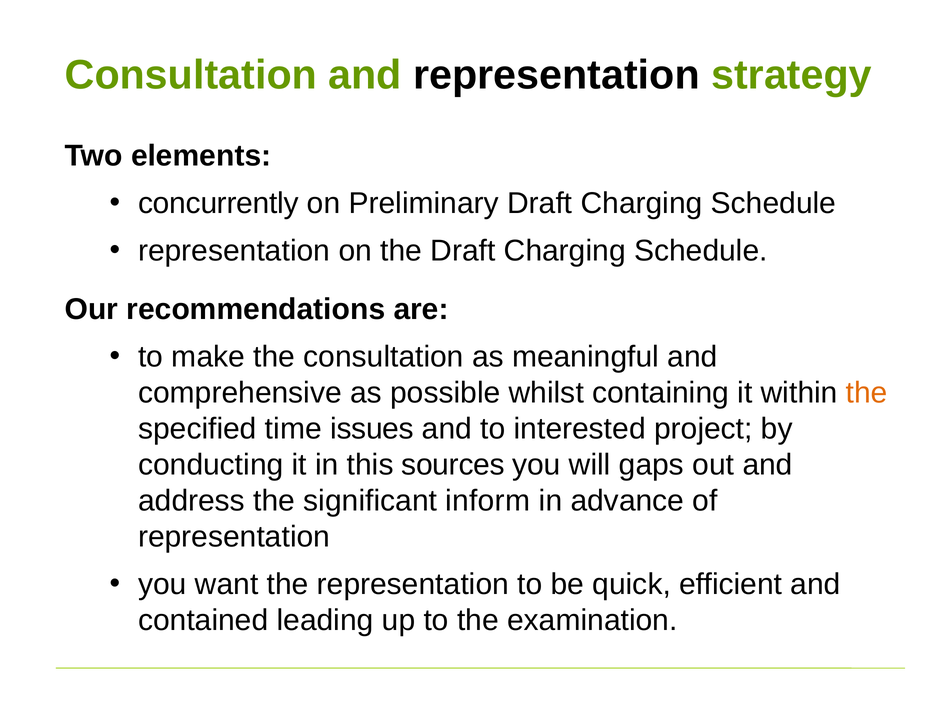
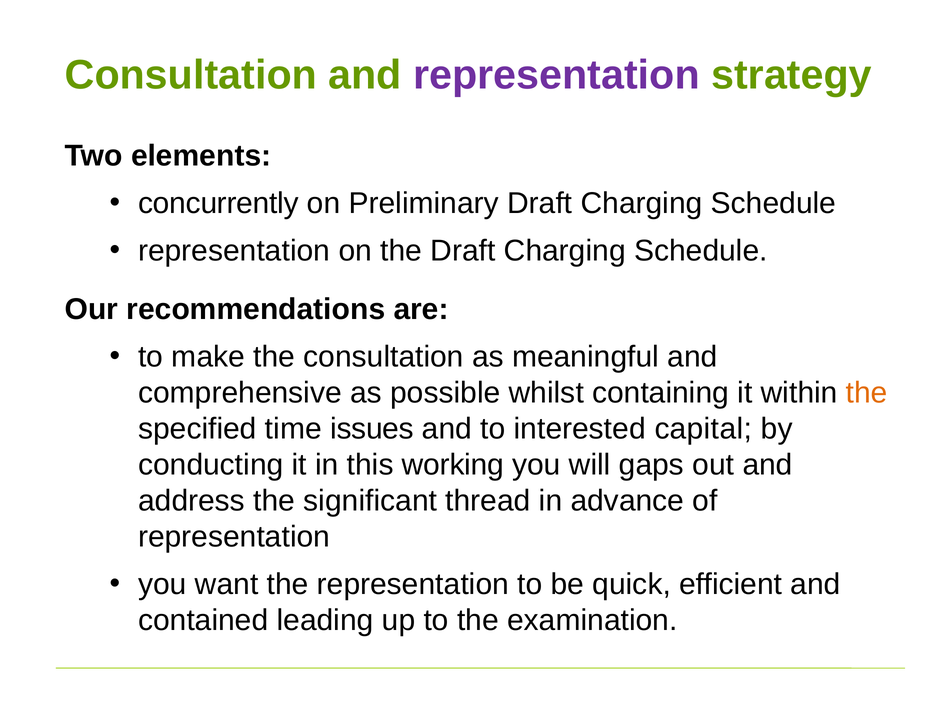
representation colour: black -> purple (556, 75)
project: project -> capital (703, 429)
sources: sources -> working (453, 465)
inform: inform -> thread (488, 501)
